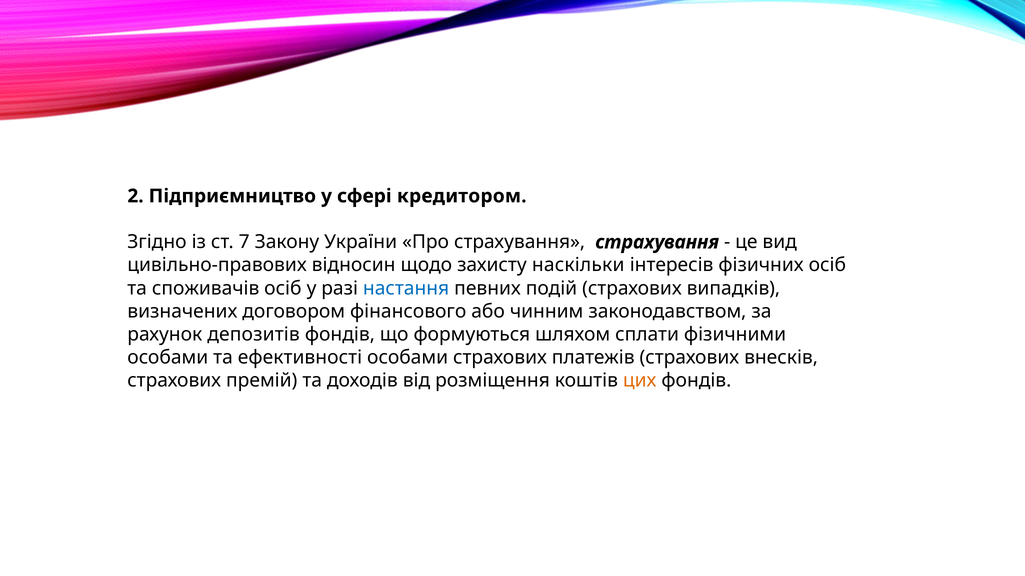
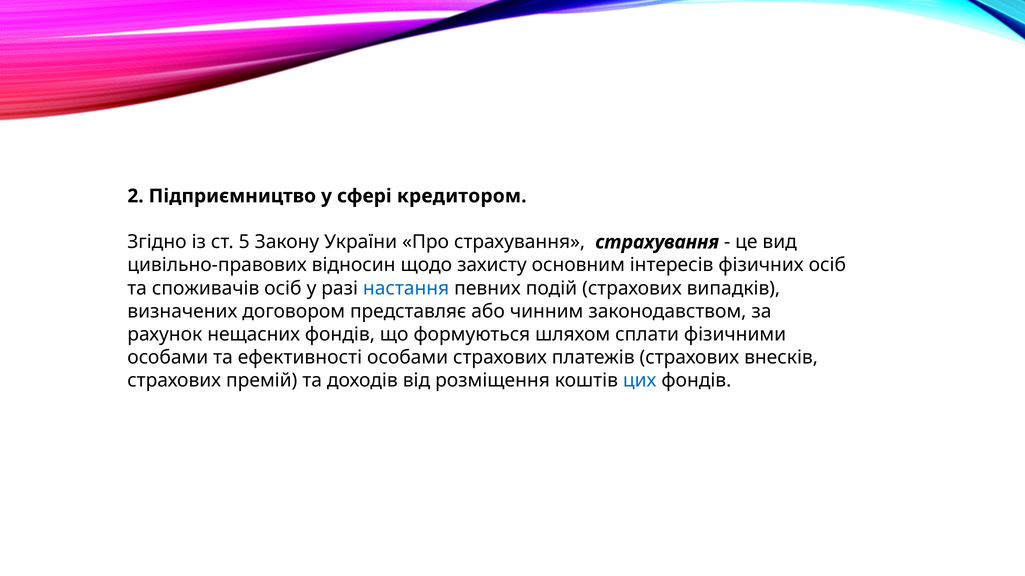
7: 7 -> 5 (244, 242)
наскільки: наскільки -> основним (578, 265)
фінансового: фінансового -> представляє (408, 312)
депозитів: депозитів -> нещасних (254, 335)
цих colour: orange -> blue (640, 381)
